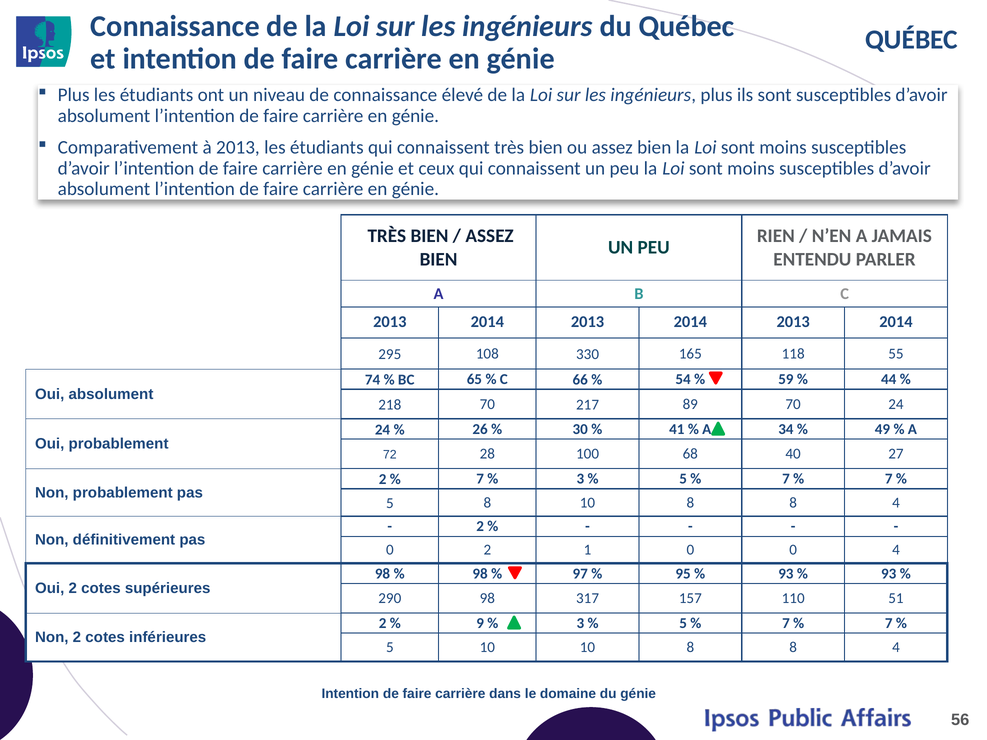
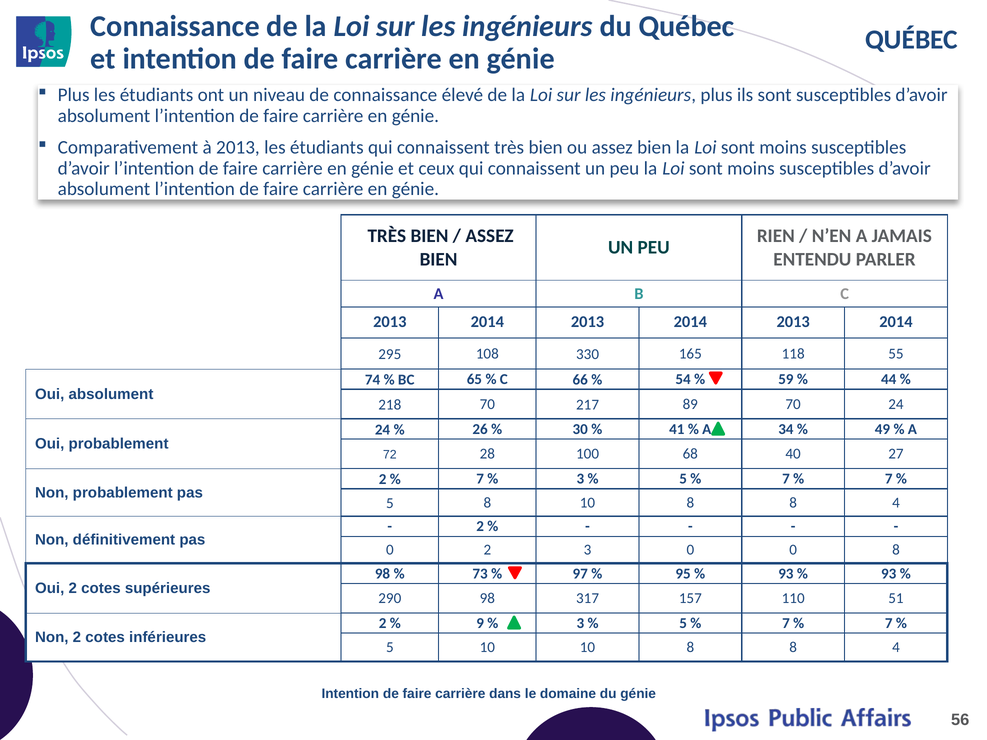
2 1: 1 -> 3 (588, 550)
0 4: 4 -> 8 (896, 550)
98: 98 -> 73 (480, 574)
